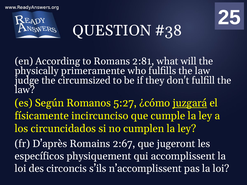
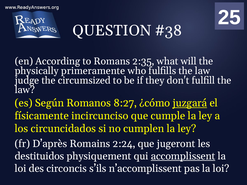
2:81: 2:81 -> 2:35 (143, 61)
5:27: 5:27 -> 8:27 (125, 103)
2:67: 2:67 -> 2:24 (124, 144)
específicos: específicos -> destituidos (39, 156)
accomplissent underline: none -> present (183, 156)
